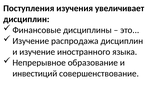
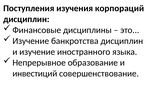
увеличивает: увеличивает -> корпораций (120, 8)
распродажа: распродажа -> банкротства (75, 41)
